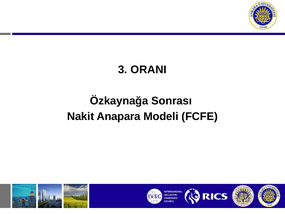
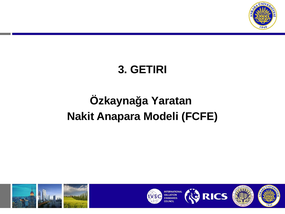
ORANI: ORANI -> GETIRI (149, 70)
Sonrası: Sonrası -> Yaratan (172, 101)
